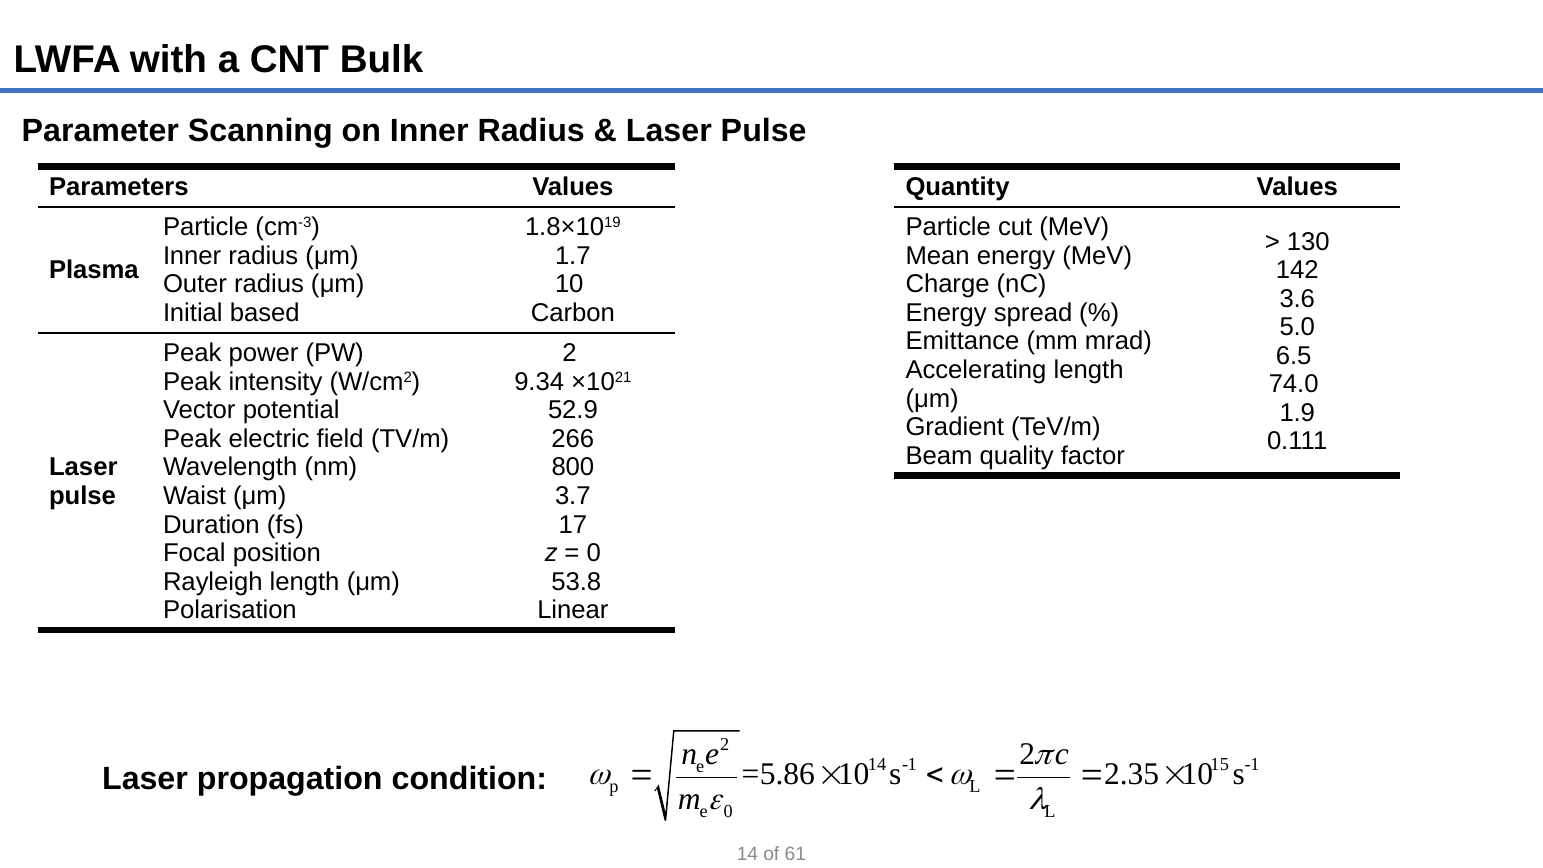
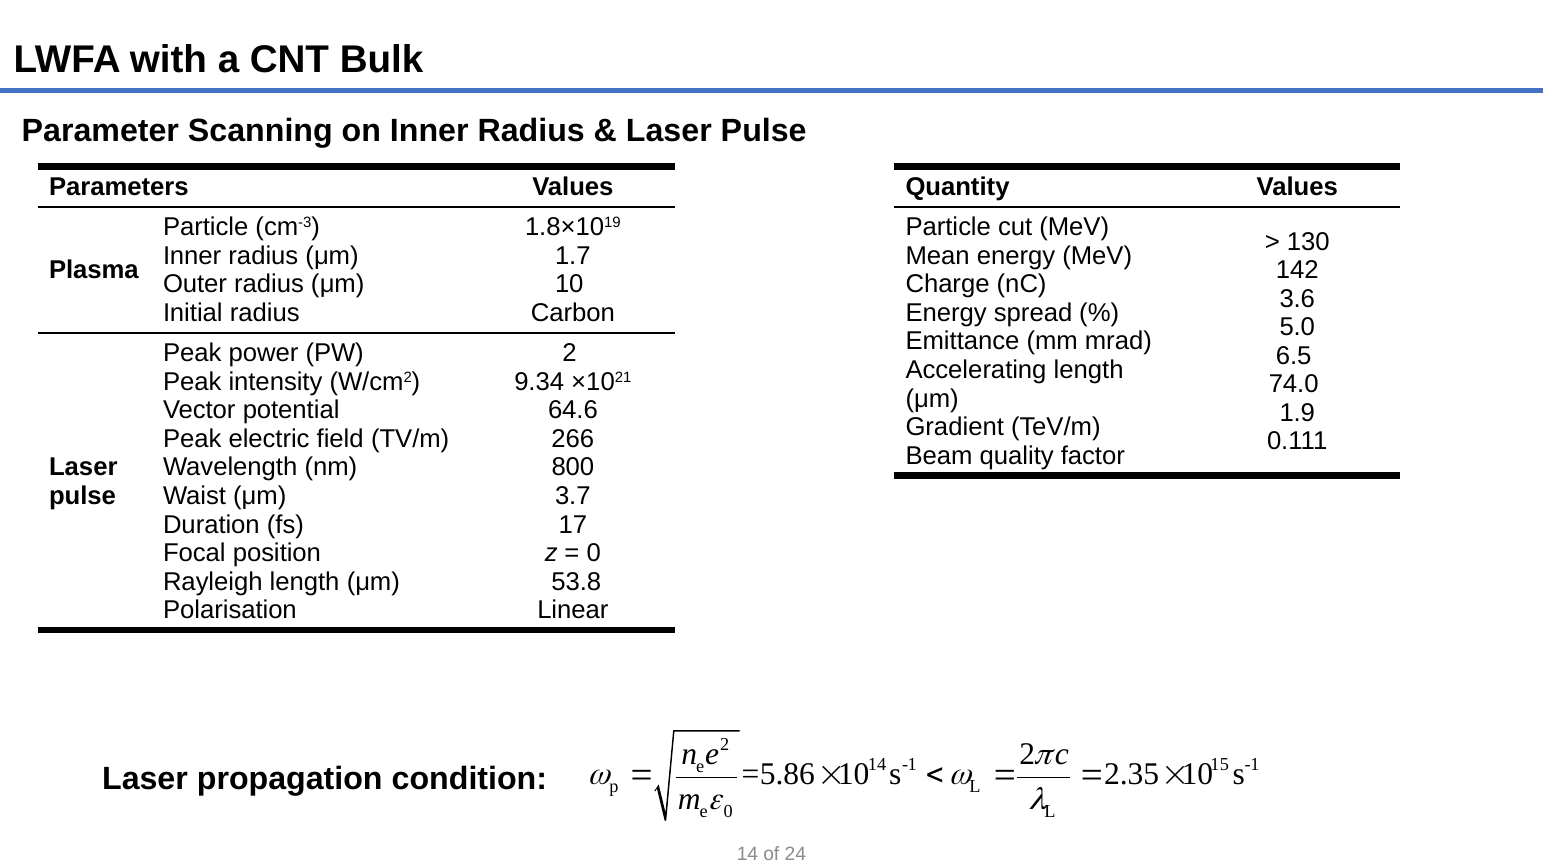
Initial based: based -> radius (265, 313)
52.9: 52.9 -> 64.6 (573, 410)
61: 61 -> 24 (795, 854)
